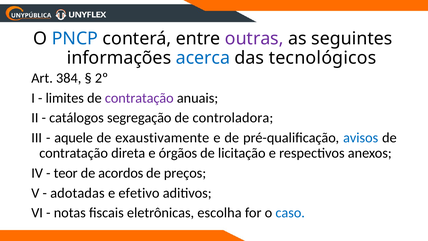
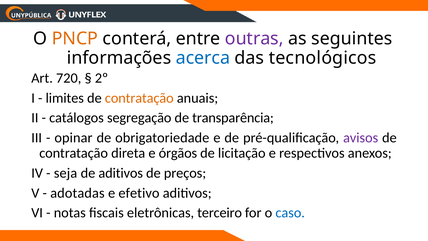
PNCP colour: blue -> orange (75, 39)
384: 384 -> 720 (69, 78)
contratação colour: purple -> orange (139, 98)
controladora: controladora -> transparência (233, 118)
aquele: aquele -> opinar (73, 138)
exaustivamente: exaustivamente -> obrigatoriedade (162, 138)
avisos colour: blue -> purple (361, 138)
teor: teor -> seja (66, 173)
de acordos: acordos -> aditivos (121, 173)
escolha: escolha -> terceiro (220, 213)
